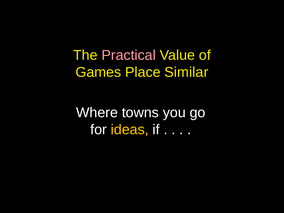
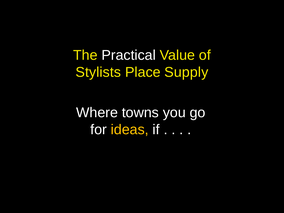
Practical colour: pink -> white (129, 55)
Games: Games -> Stylists (98, 72)
Similar: Similar -> Supply (186, 72)
